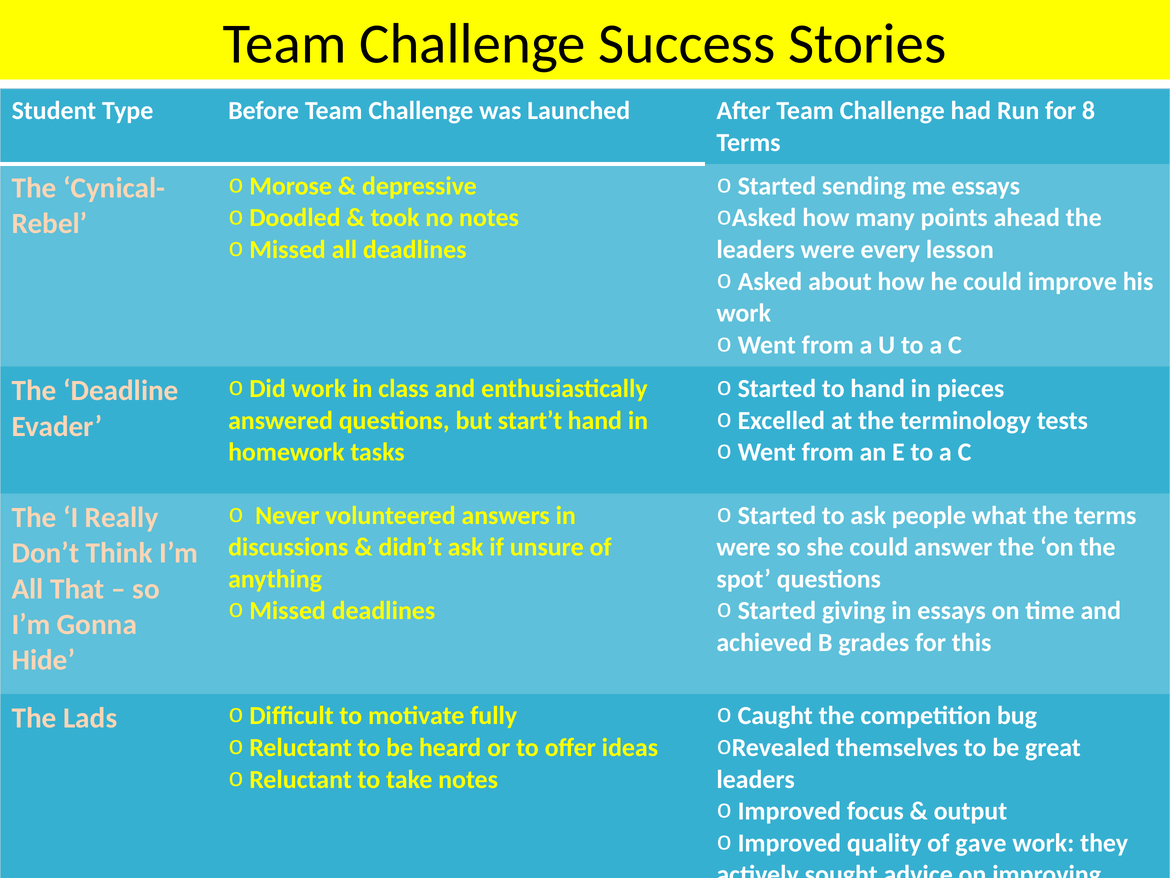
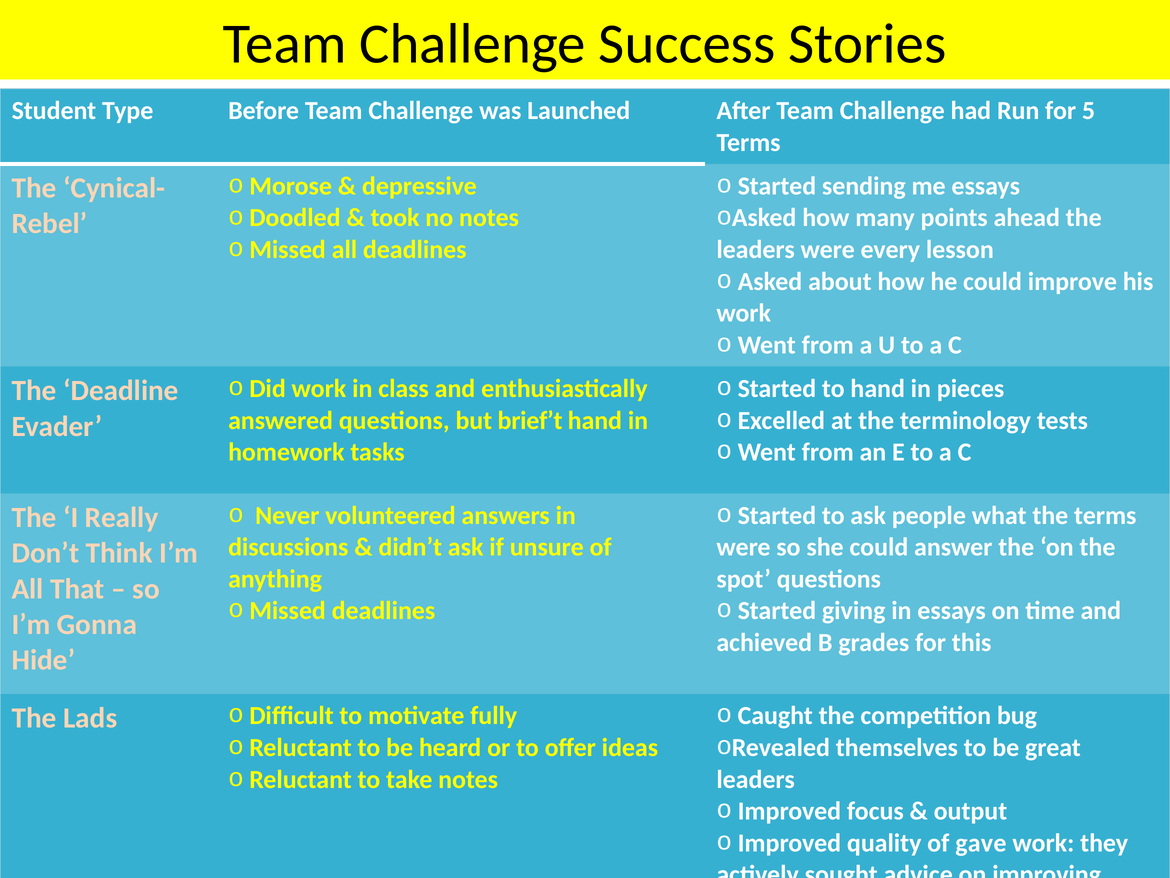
8: 8 -> 5 (1088, 111)
start’t: start’t -> brief’t (530, 420)
